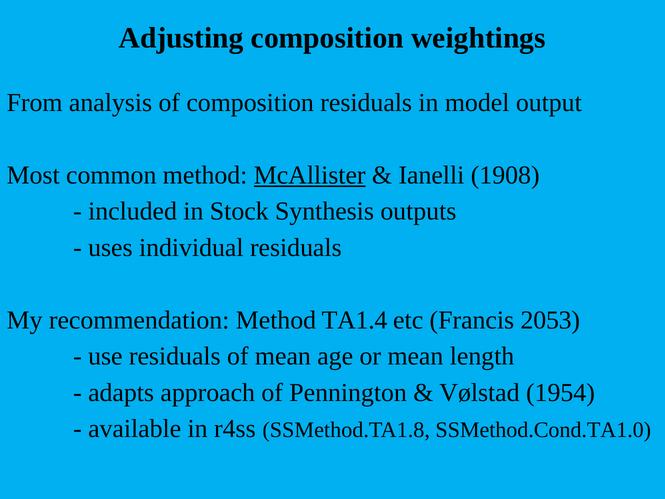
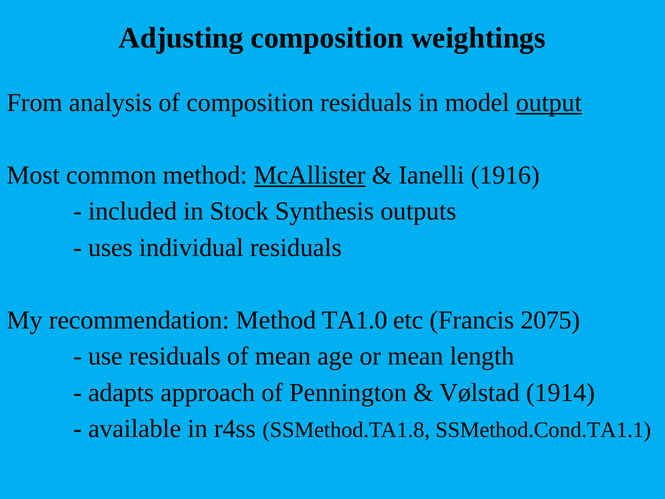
output underline: none -> present (549, 102)
1908: 1908 -> 1916 (505, 175)
TA1.4: TA1.4 -> TA1.0 (355, 320)
2053: 2053 -> 2075 (550, 320)
1954: 1954 -> 1914 (560, 392)
SSMethod.Cond.TA1.0: SSMethod.Cond.TA1.0 -> SSMethod.Cond.TA1.1 (543, 430)
